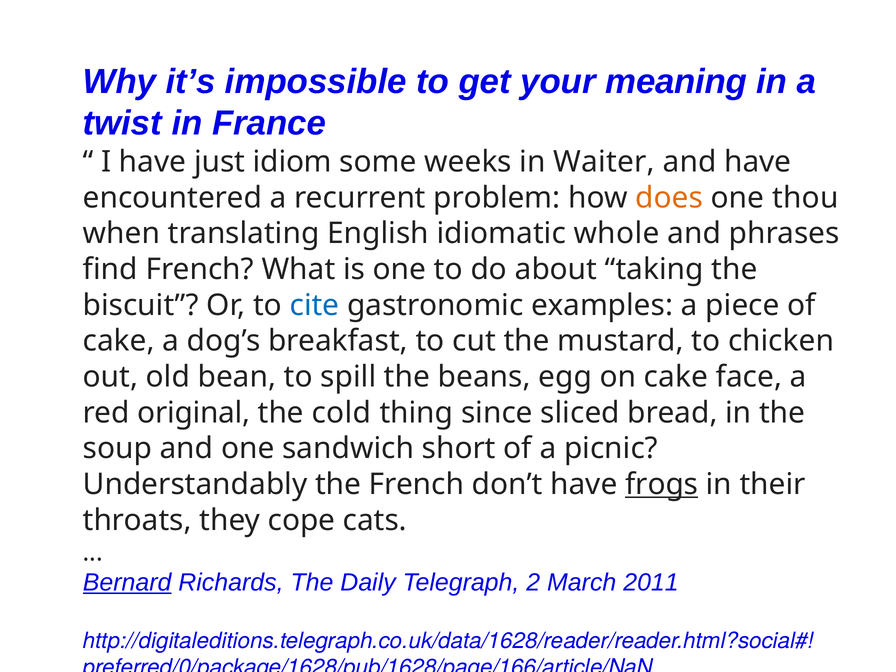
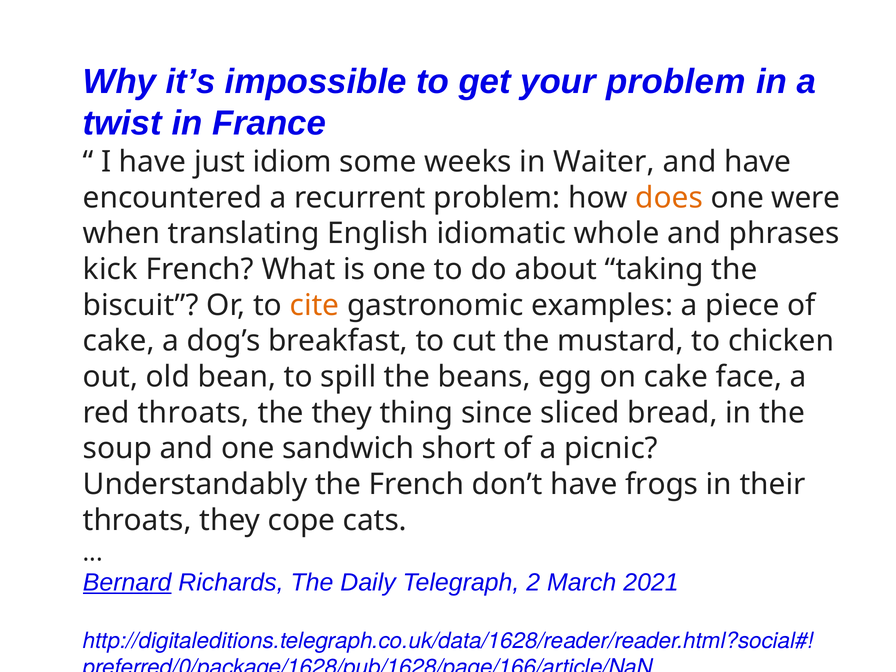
your meaning: meaning -> problem (676, 82)
thou: thou -> were (806, 198)
find: find -> kick (110, 269)
cite colour: blue -> orange (315, 305)
red original: original -> throats (194, 413)
the cold: cold -> they (342, 413)
frogs underline: present -> none (662, 484)
2011: 2011 -> 2021 (651, 583)
